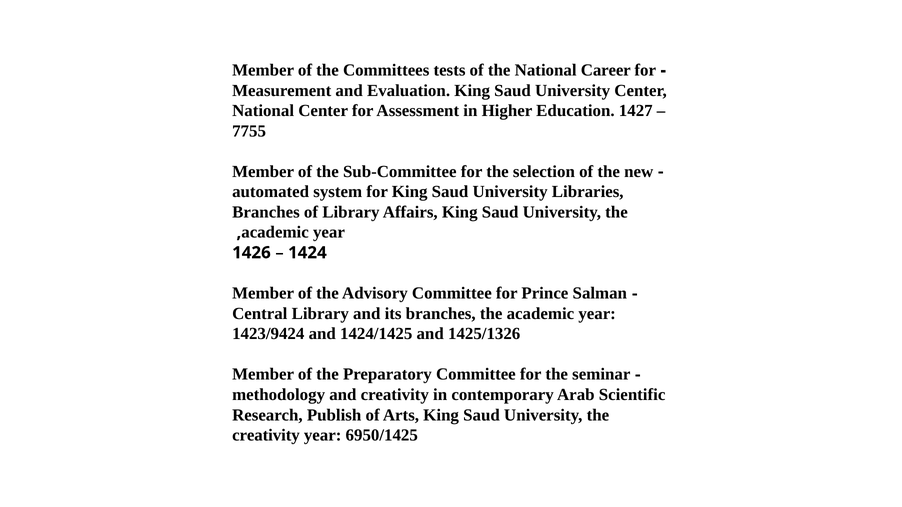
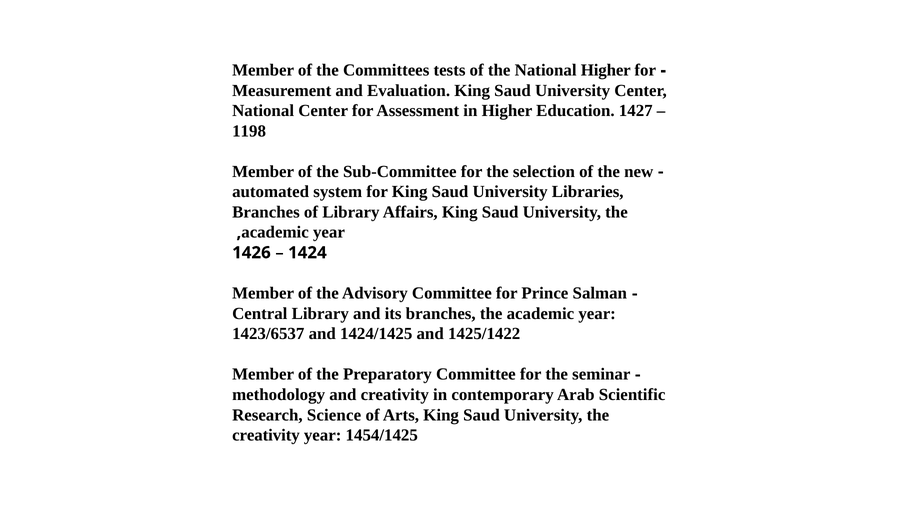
National Career: Career -> Higher (606, 70)
7755: 7755 -> 1198 (249, 131)
1423/9424: 1423/9424 -> 1423/6537 (268, 334)
1425/1326: 1425/1326 -> 1425/1422 (484, 334)
Publish: Publish -> Science (334, 415)
6950/1425: 6950/1425 -> 1454/1425 (382, 436)
